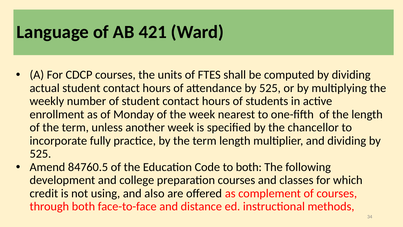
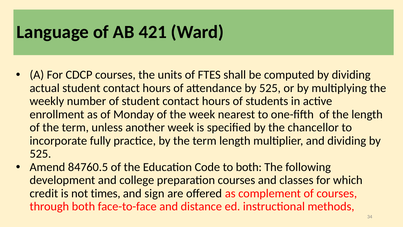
using: using -> times (106, 193)
also: also -> sign (154, 193)
